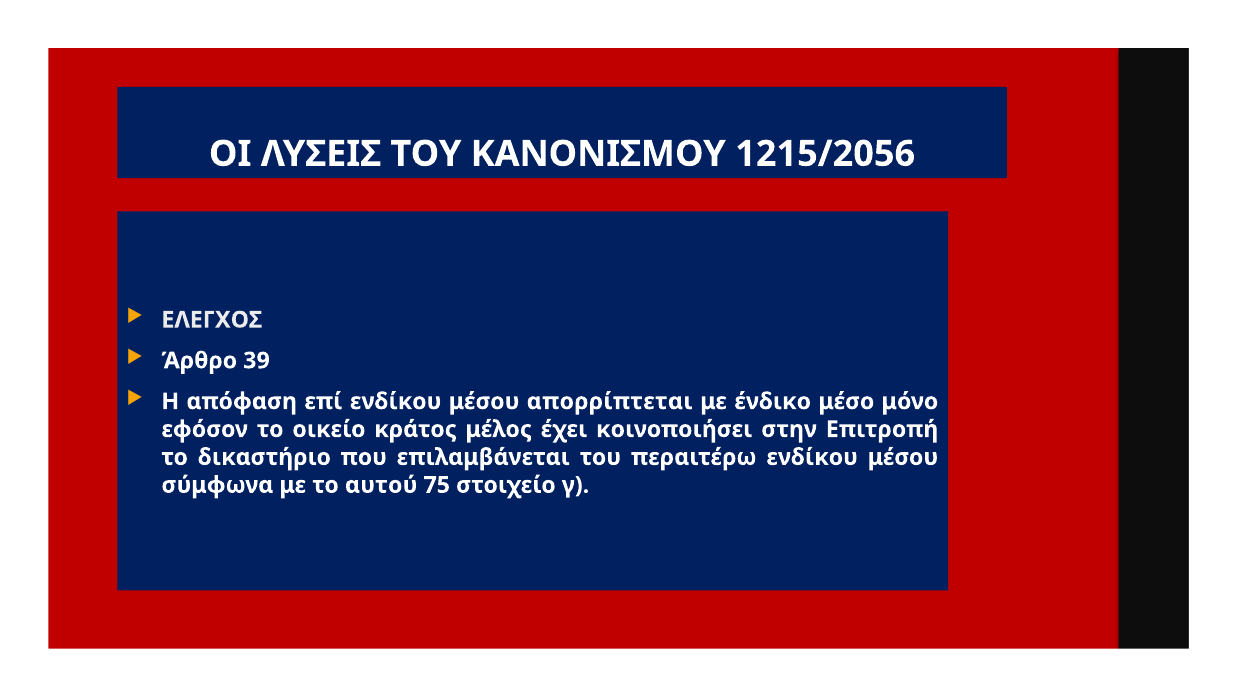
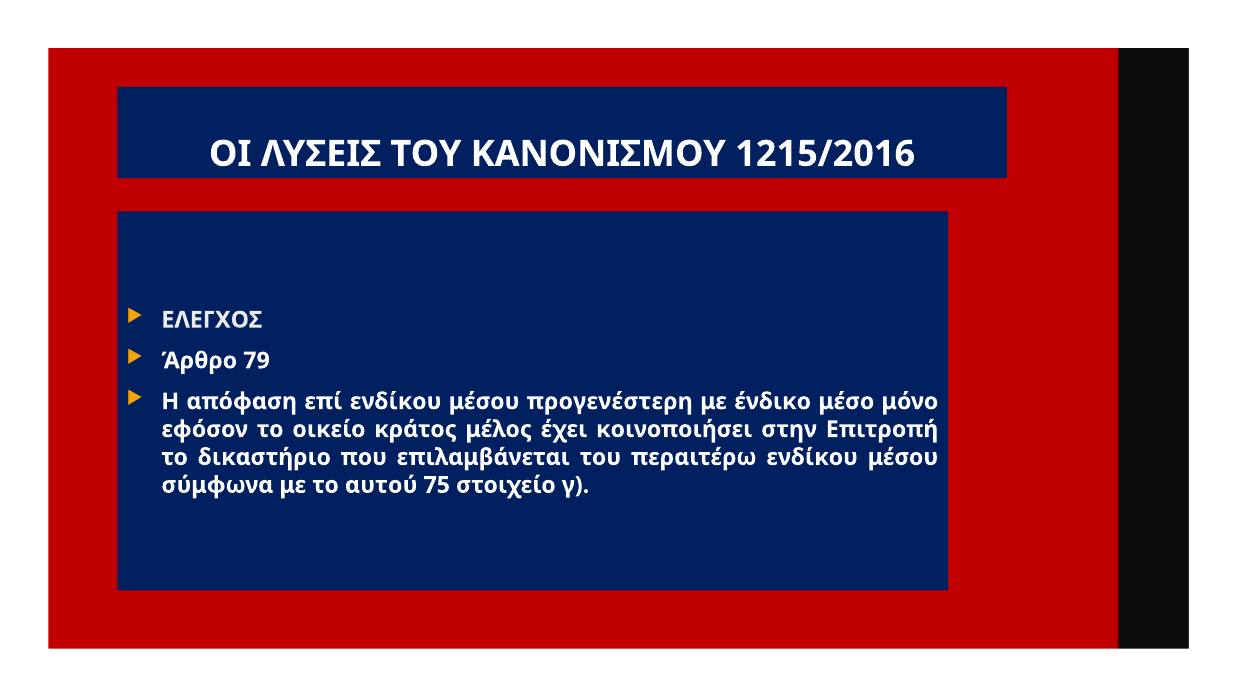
1215/2056: 1215/2056 -> 1215/2016 (825, 154)
39: 39 -> 79 (257, 360)
απορρίπτεται: απορρίπτεται -> προγενέστερη (610, 401)
